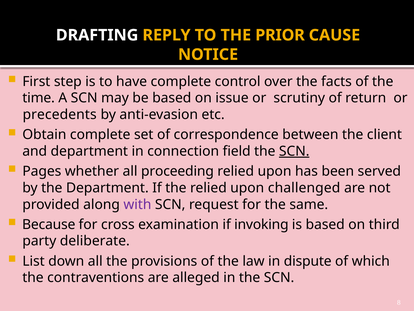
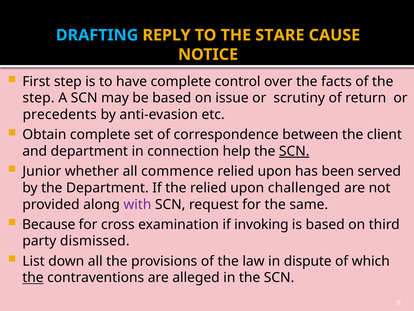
DRAFTING colour: white -> light blue (97, 35)
PRIOR: PRIOR -> STARE (280, 35)
time: time -> step (38, 98)
field: field -> help (237, 151)
Pages: Pages -> Junior (42, 171)
proceeding: proceeding -> commence (177, 171)
deliberate: deliberate -> dismissed (95, 241)
the underline: none -> present (33, 277)
